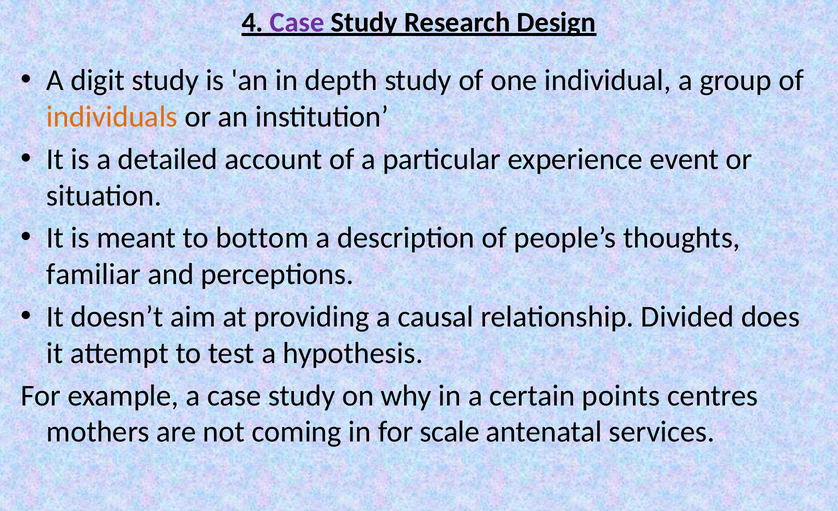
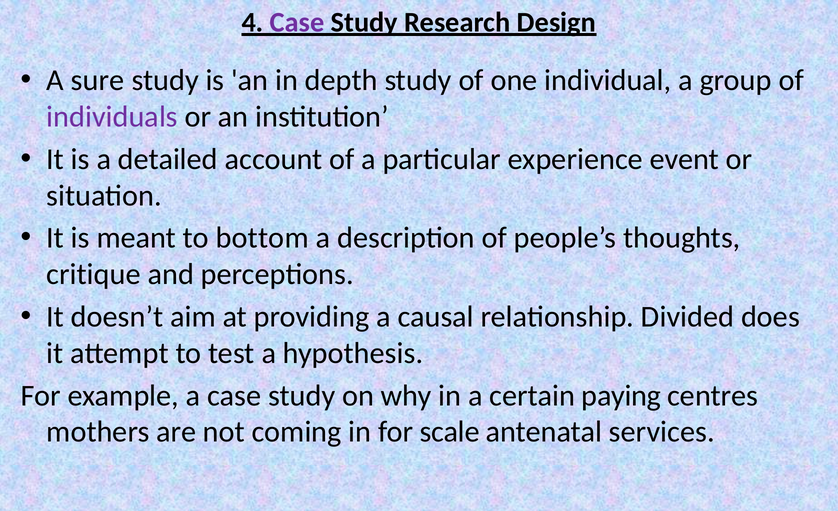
digit: digit -> sure (98, 80)
individuals colour: orange -> purple (112, 117)
familiar: familiar -> critique (94, 274)
points: points -> paying (621, 395)
